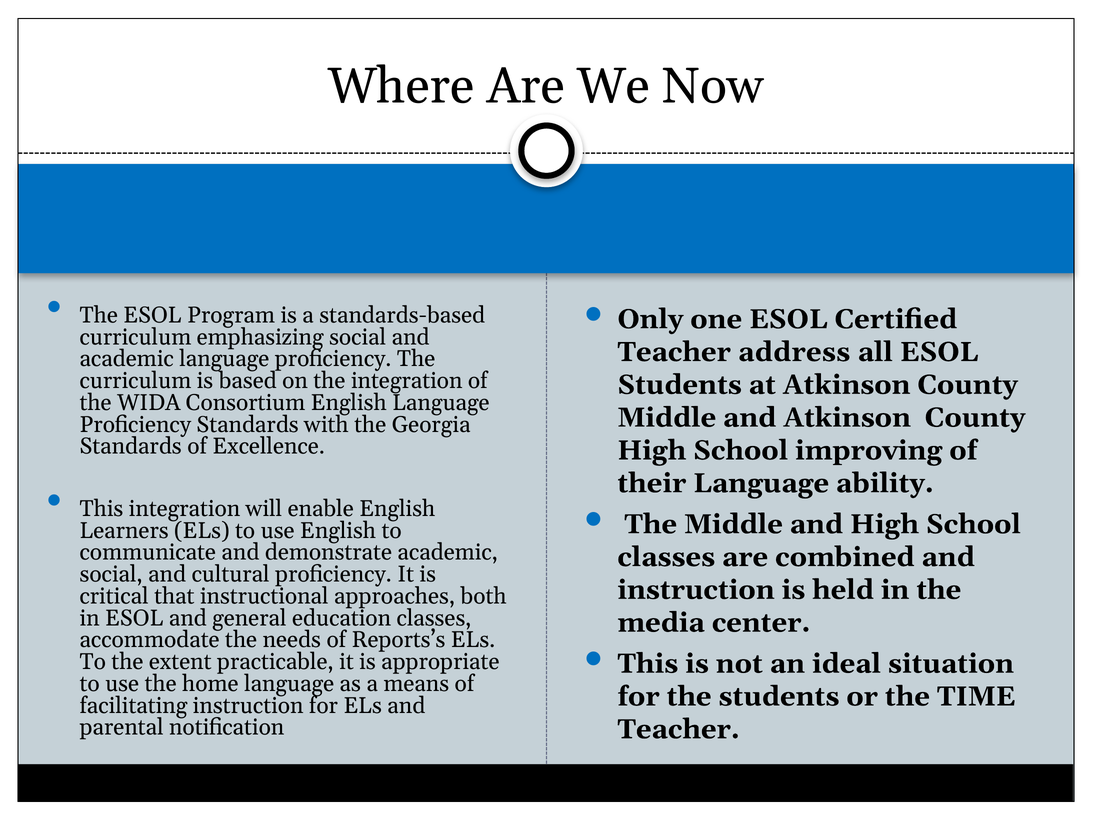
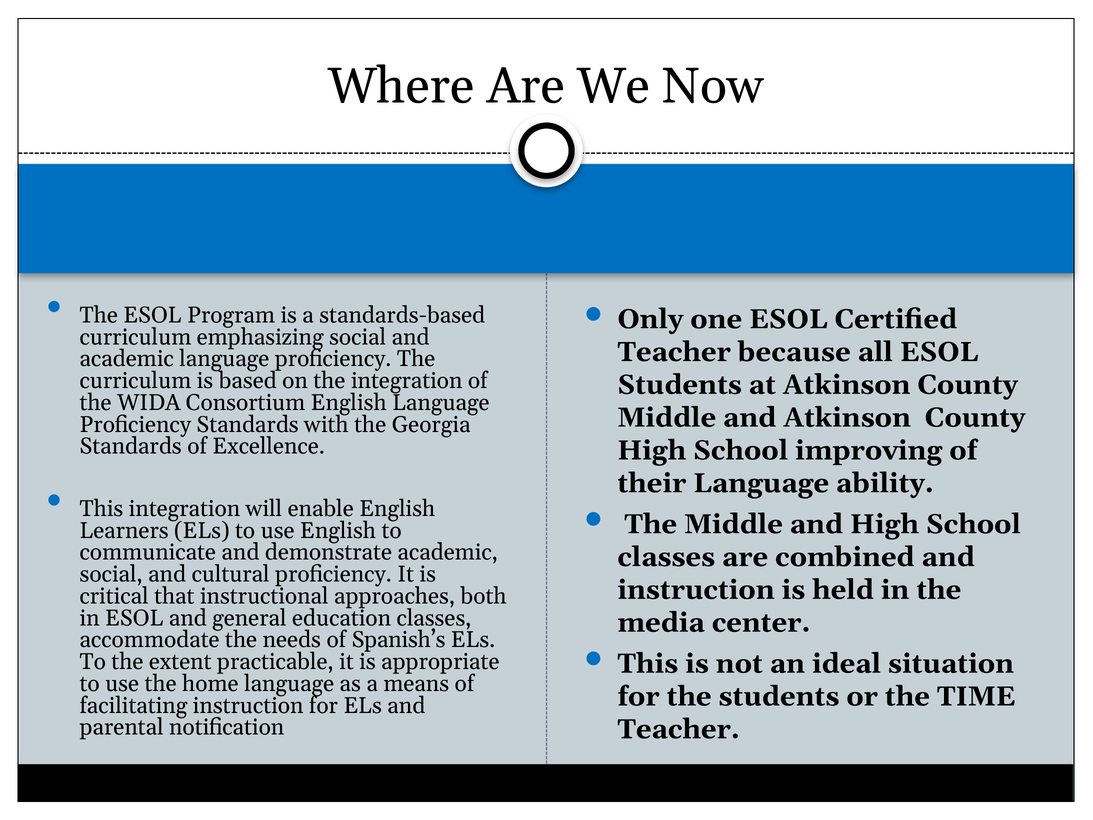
address: address -> because (794, 352)
Reports’s: Reports’s -> Spanish’s (399, 640)
